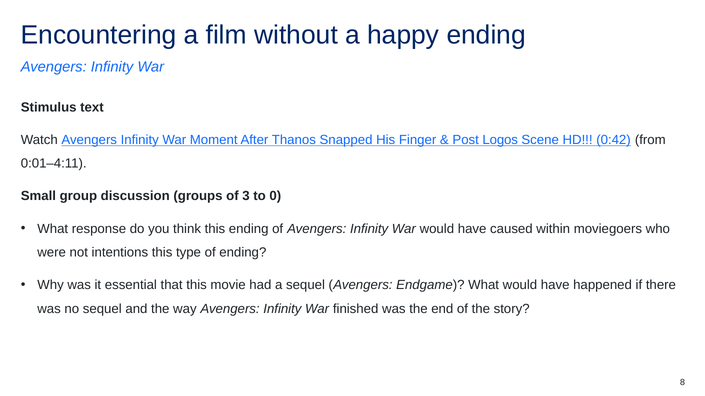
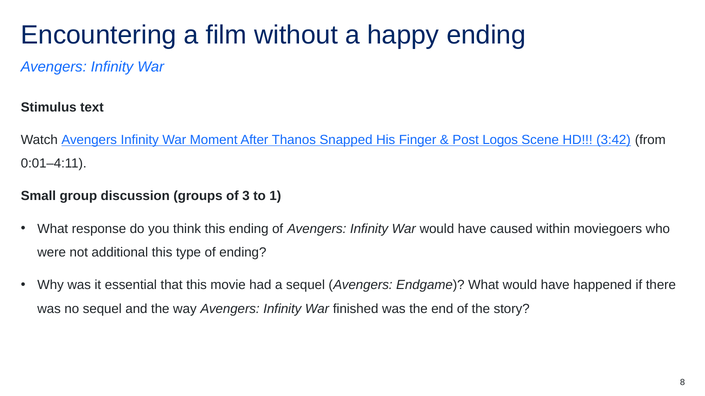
0:42: 0:42 -> 3:42 (614, 140)
0: 0 -> 1 (275, 196)
intentions: intentions -> additional (120, 253)
